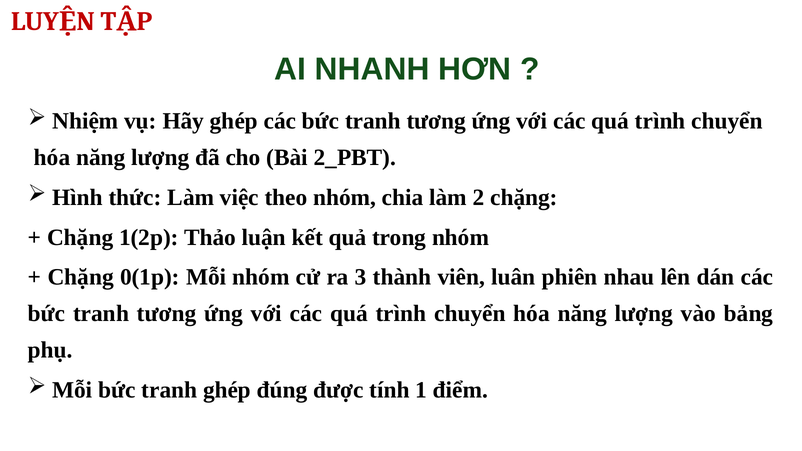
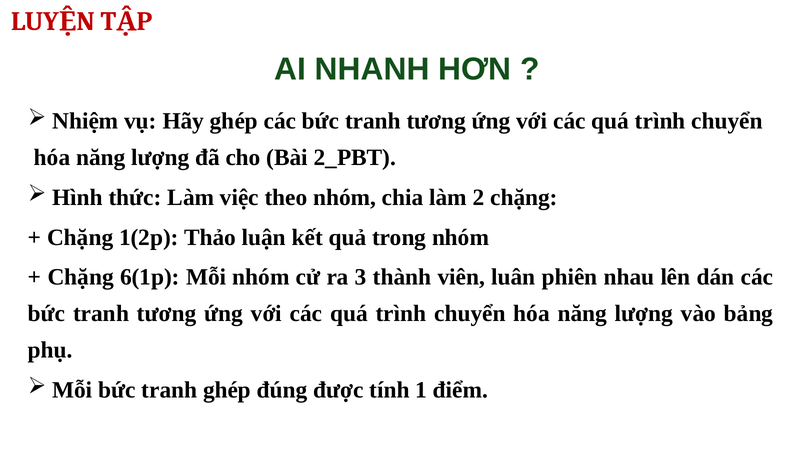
0(1p: 0(1p -> 6(1p (150, 277)
